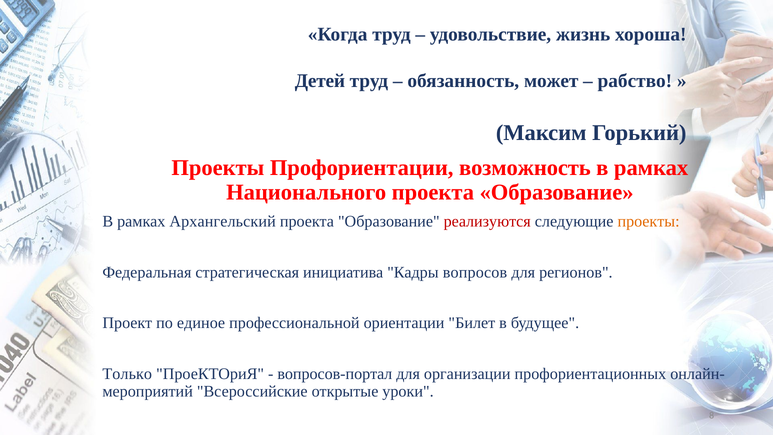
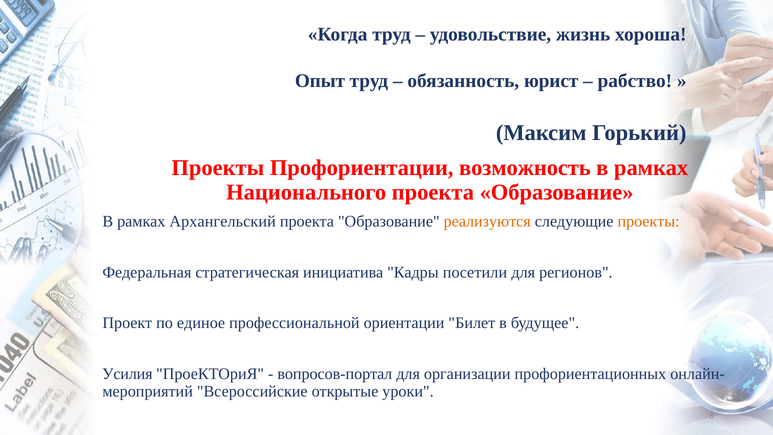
Детей: Детей -> Опыт (320, 81)
может: может -> юрист (551, 81)
реализуются colour: red -> orange (487, 221)
вопросов: вопросов -> посетили (475, 272)
Только: Только -> Усилия (127, 374)
